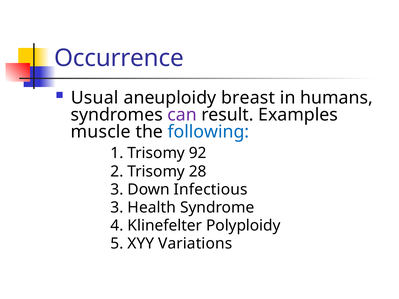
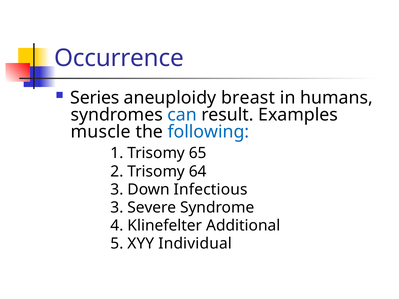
Usual: Usual -> Series (95, 98)
can colour: purple -> blue (182, 115)
92: 92 -> 65 (198, 153)
28: 28 -> 64 (198, 172)
Health: Health -> Severe (152, 208)
Polyploidy: Polyploidy -> Additional (243, 226)
Variations: Variations -> Individual (195, 244)
